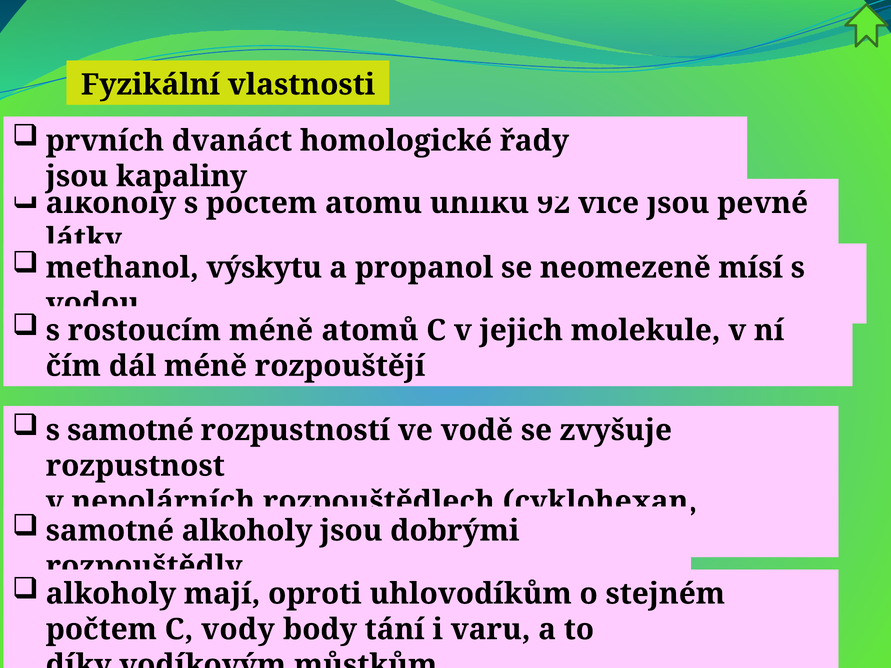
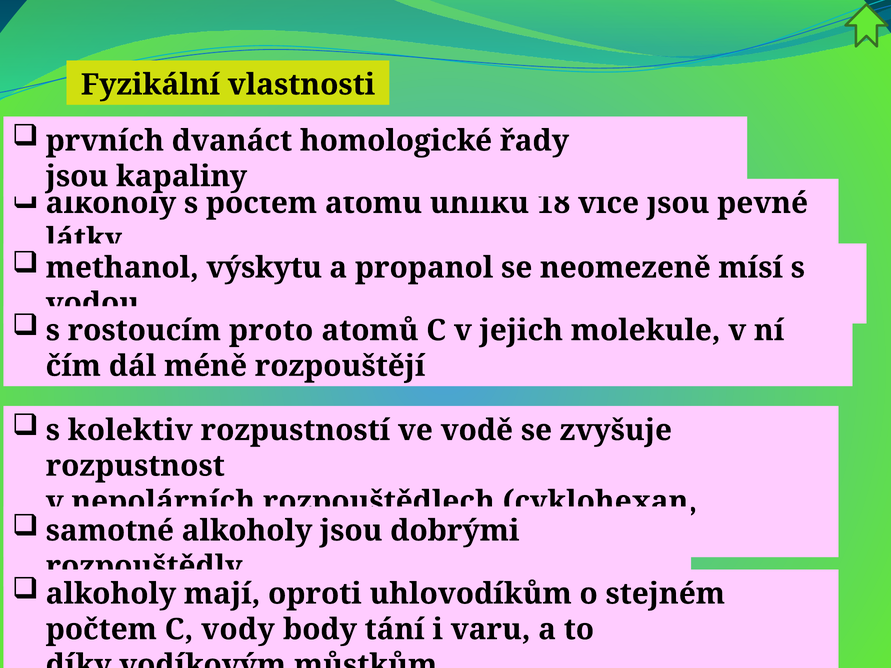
92: 92 -> 18 (553, 203)
rostoucím méně: méně -> proto (271, 331)
s samotné: samotné -> kolektiv (130, 430)
